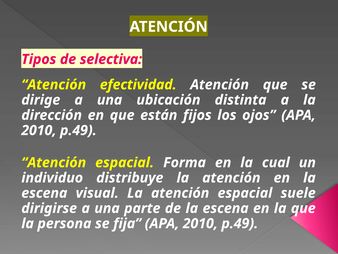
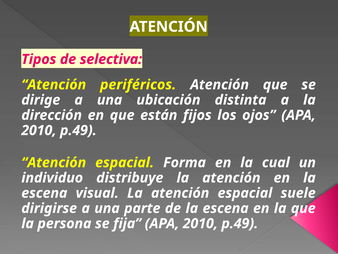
efectividad: efectividad -> periféricos (138, 85)
